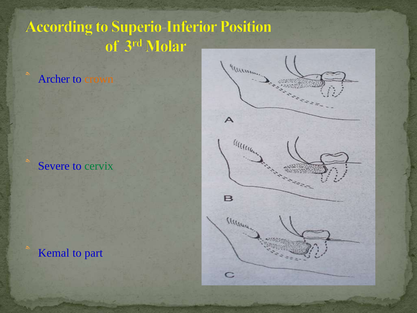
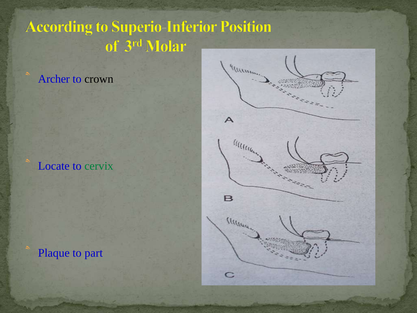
crown colour: orange -> black (99, 79)
Severe: Severe -> Locate (54, 166)
Kemal: Kemal -> Plaque (54, 253)
